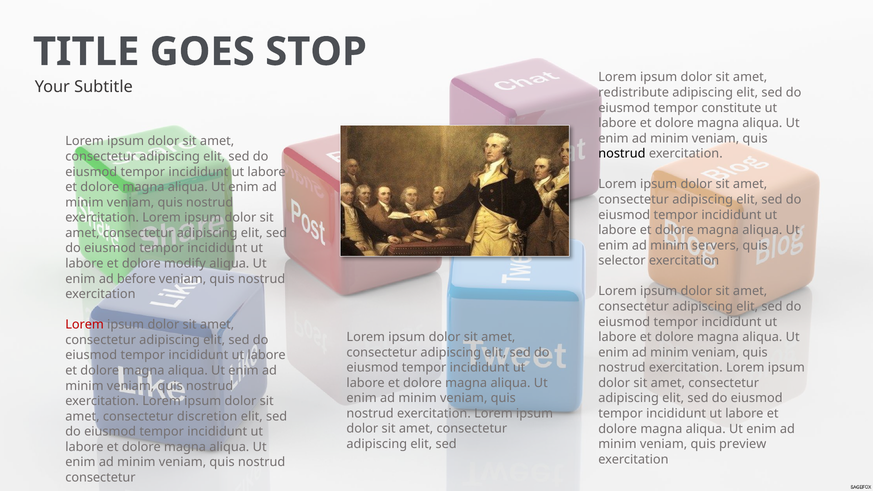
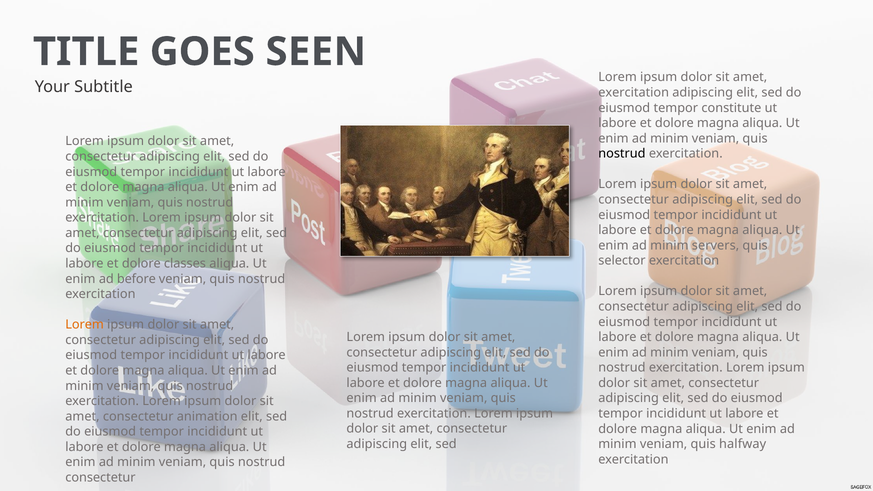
STOP: STOP -> SEEN (316, 52)
redistribute: redistribute -> exercitation (634, 93)
modify: modify -> classes (185, 264)
Lorem colour: red -> orange (85, 325)
discretion: discretion -> animation (207, 416)
preview: preview -> halfway (743, 444)
